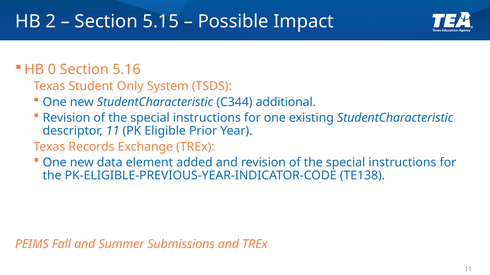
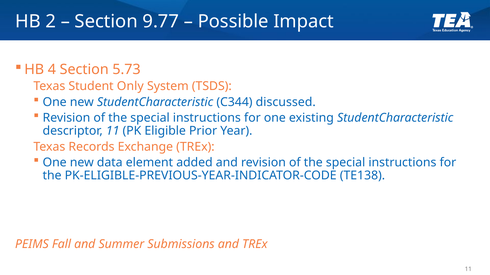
5.15: 5.15 -> 9.77 (161, 21)
0: 0 -> 4 (52, 70)
5.16: 5.16 -> 5.73 (127, 70)
additional: additional -> discussed (286, 102)
